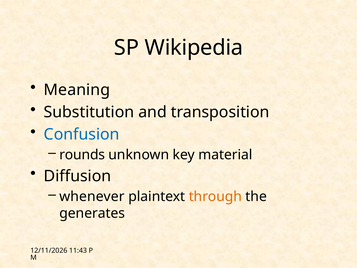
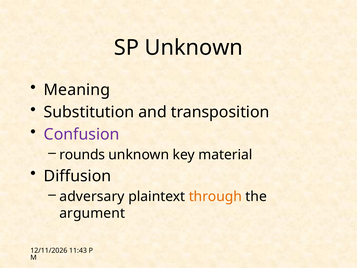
SP Wikipedia: Wikipedia -> Unknown (194, 48)
Confusion colour: blue -> purple (82, 134)
whenever: whenever -> adversary (92, 196)
generates: generates -> argument (92, 213)
